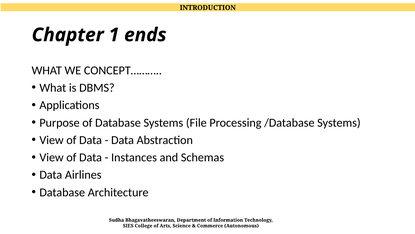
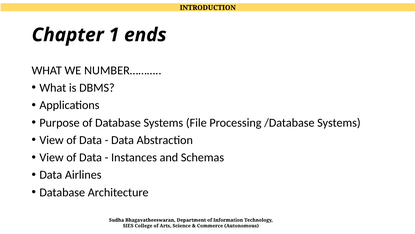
CONCEPT………: CONCEPT……… -> NUMBER……… (123, 70)
